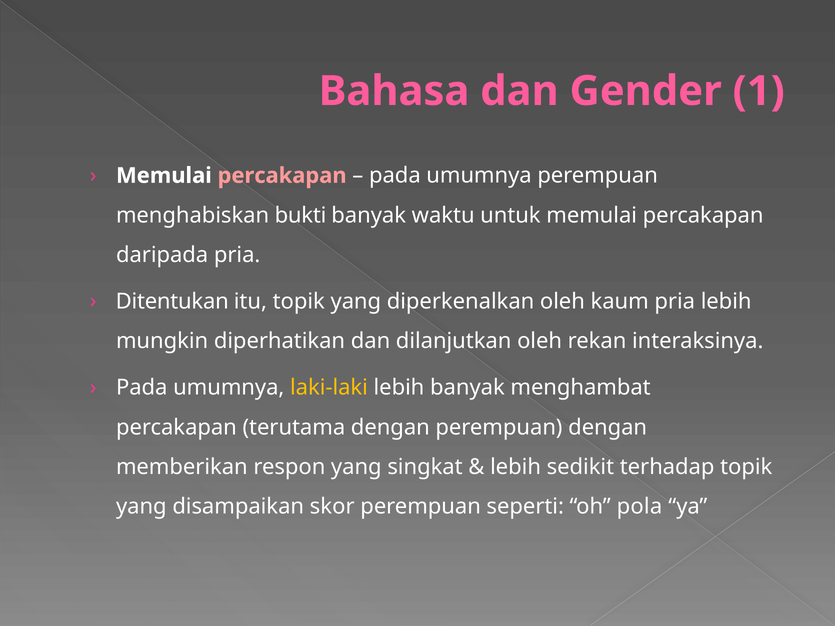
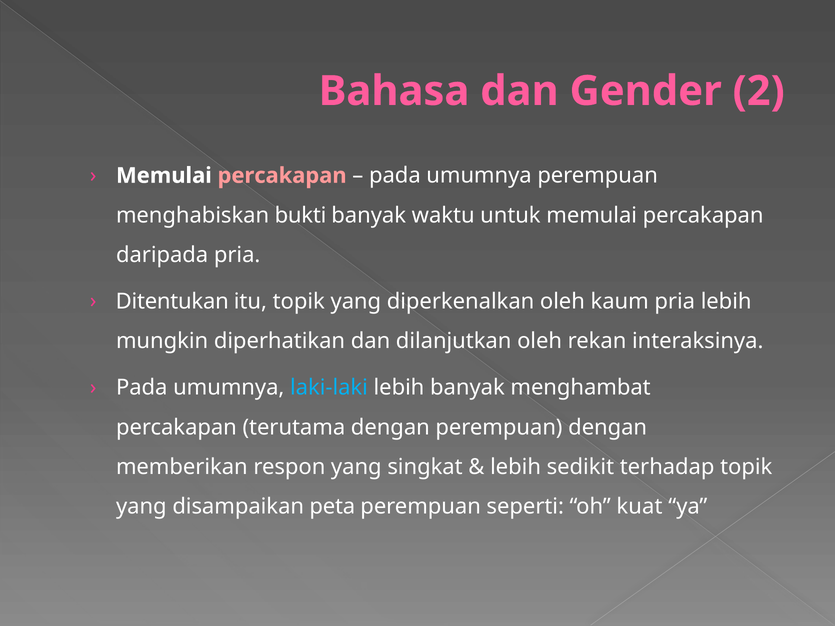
1: 1 -> 2 (759, 91)
laki-laki colour: yellow -> light blue (329, 388)
skor: skor -> peta (332, 507)
pola: pola -> kuat (639, 507)
